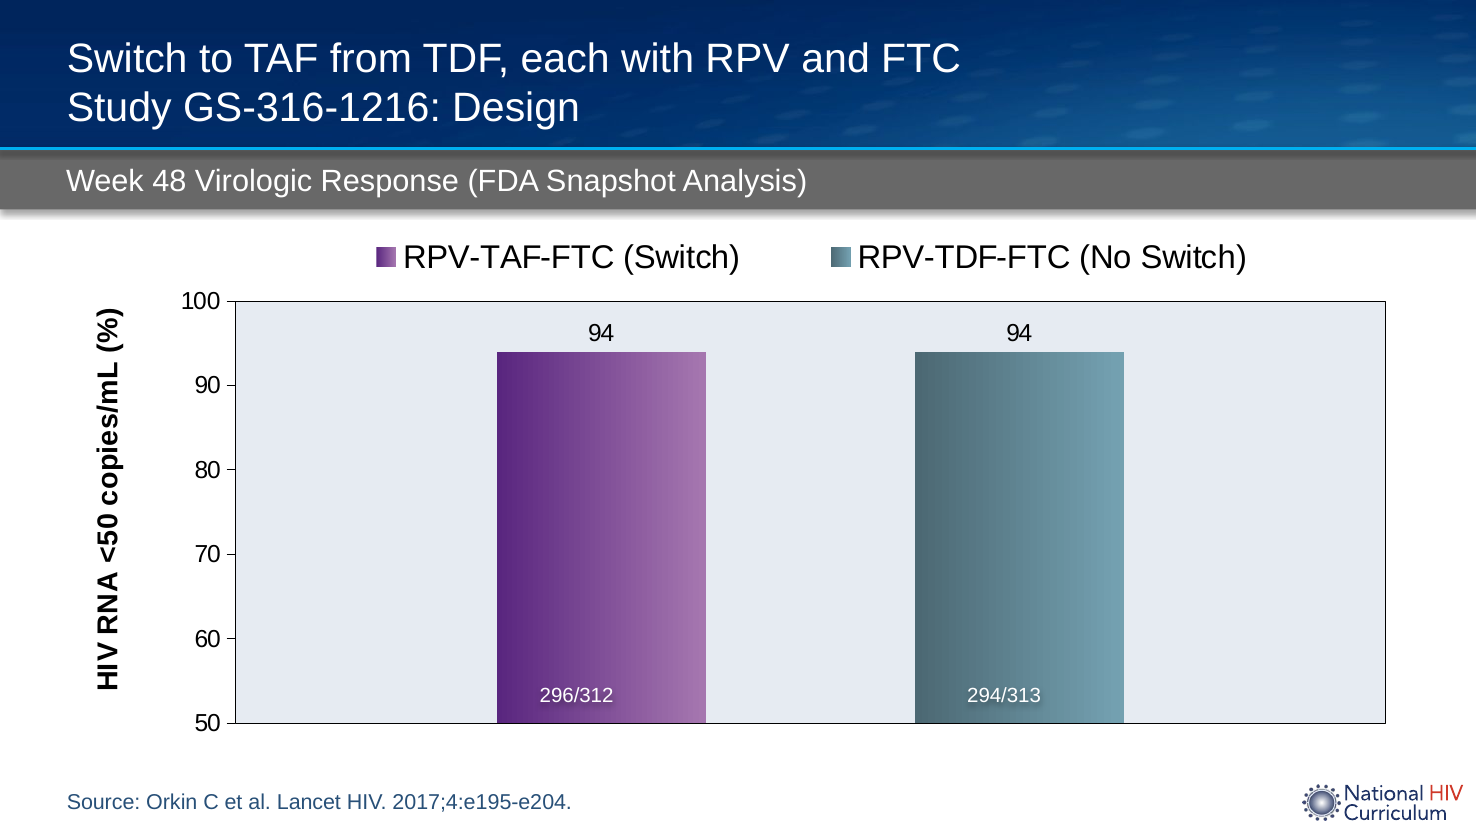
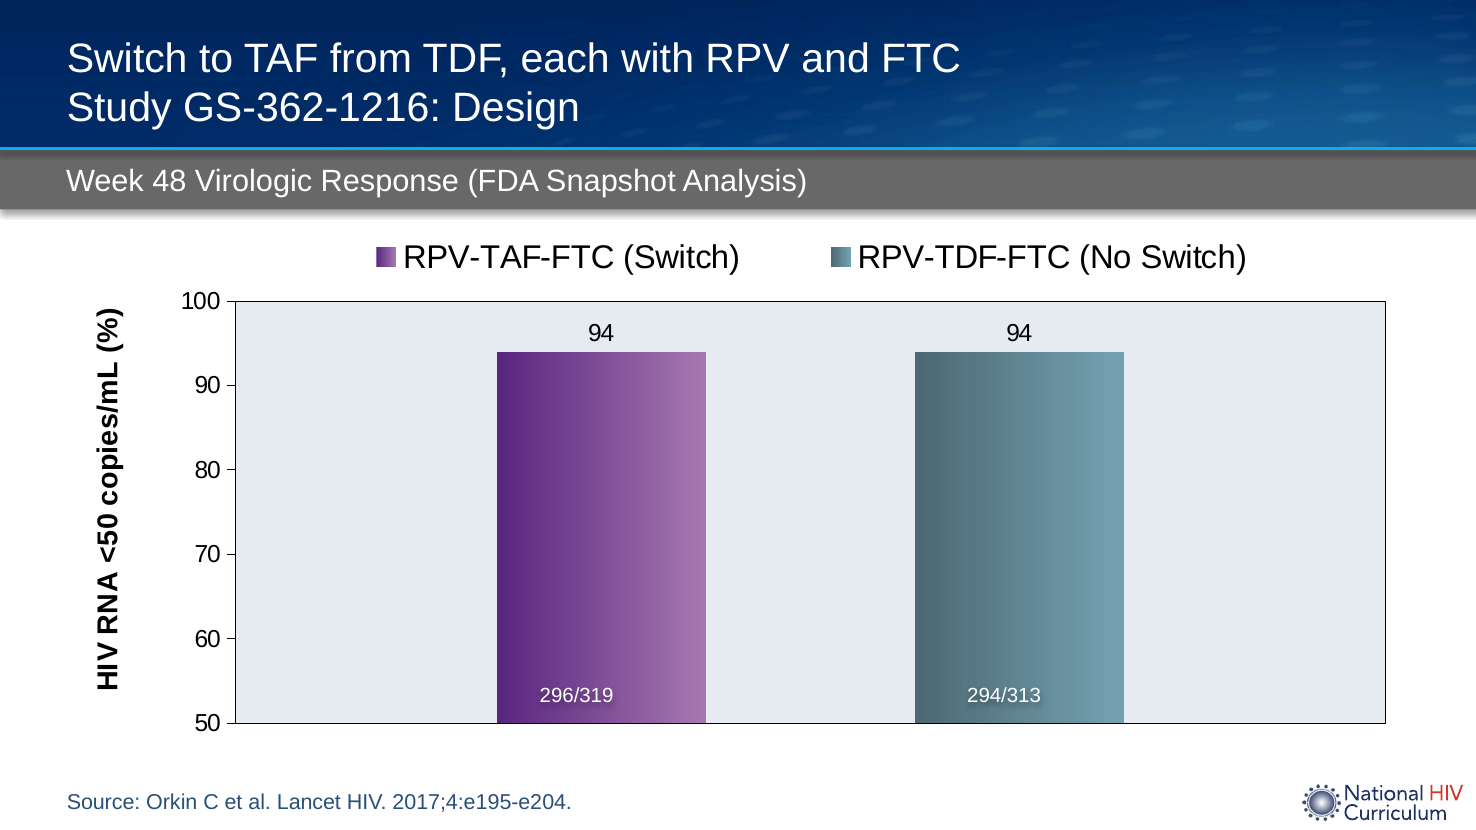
GS-316-1216: GS-316-1216 -> GS-362-1216 (312, 108)
296/312: 296/312 -> 296/319 (577, 696)
